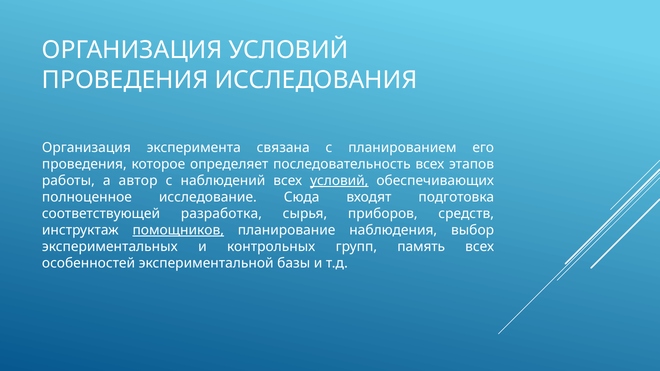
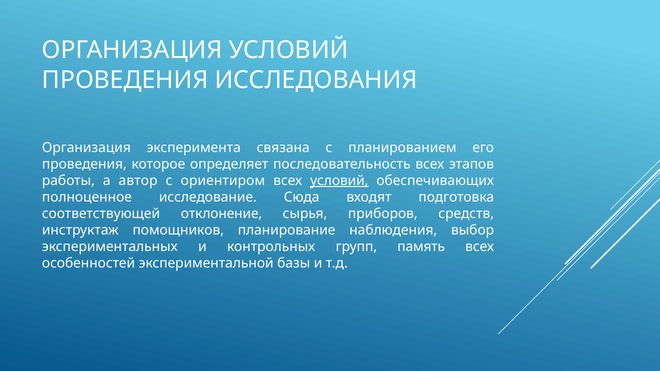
наблюдений: наблюдений -> ориентиром (223, 181)
разработка: разработка -> отклонение (222, 214)
помощников underline: present -> none (178, 230)
